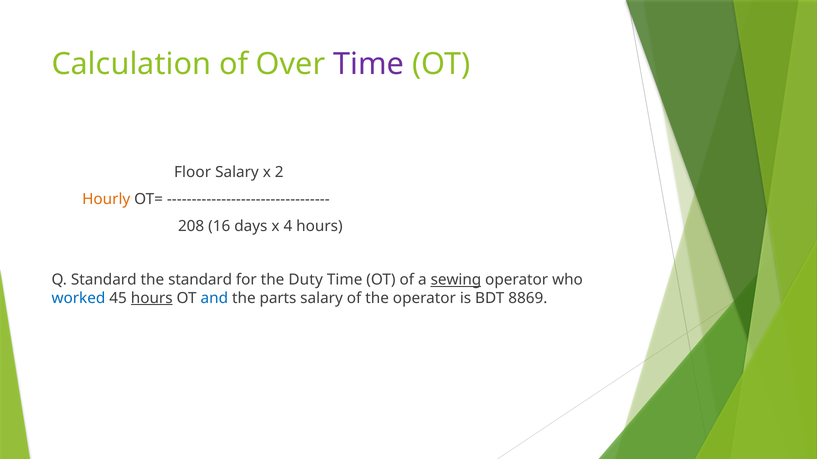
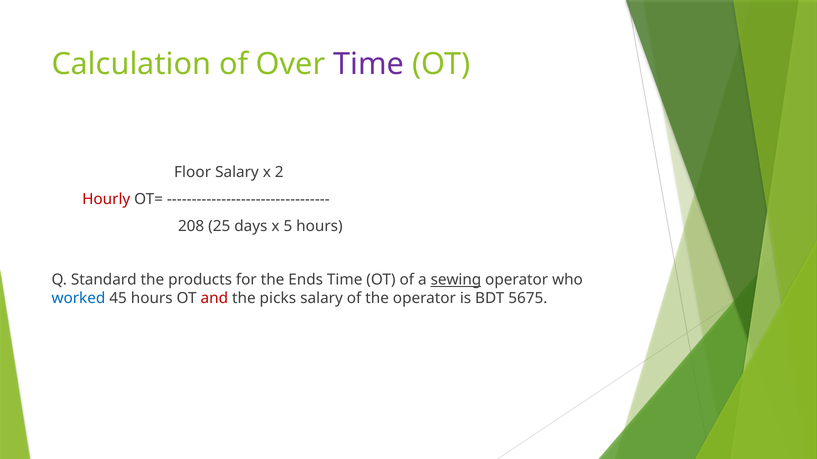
Hourly colour: orange -> red (106, 199)
16: 16 -> 25 (219, 226)
4: 4 -> 5 (288, 226)
the standard: standard -> products (200, 280)
Duty: Duty -> Ends (306, 280)
hours underline: present -> none (152, 298)
and colour: blue -> red (214, 298)
parts: parts -> picks (278, 298)
8869: 8869 -> 5675 (528, 298)
